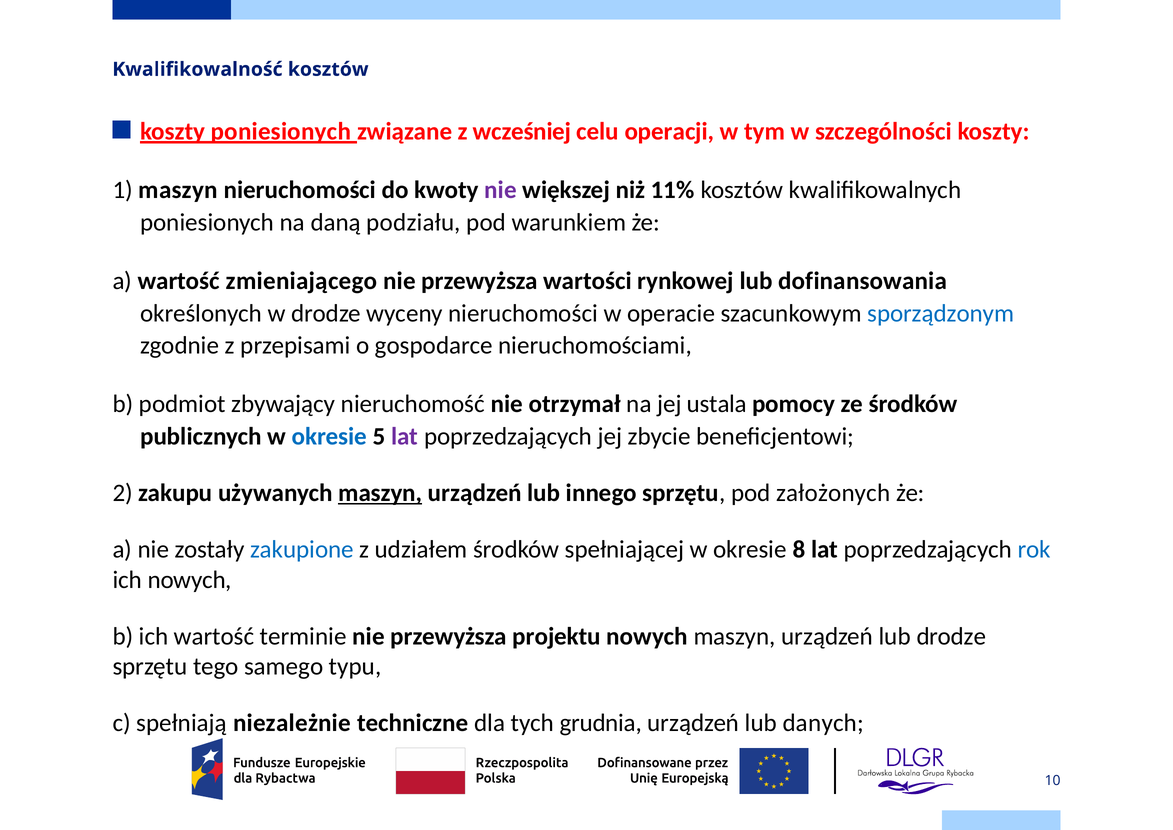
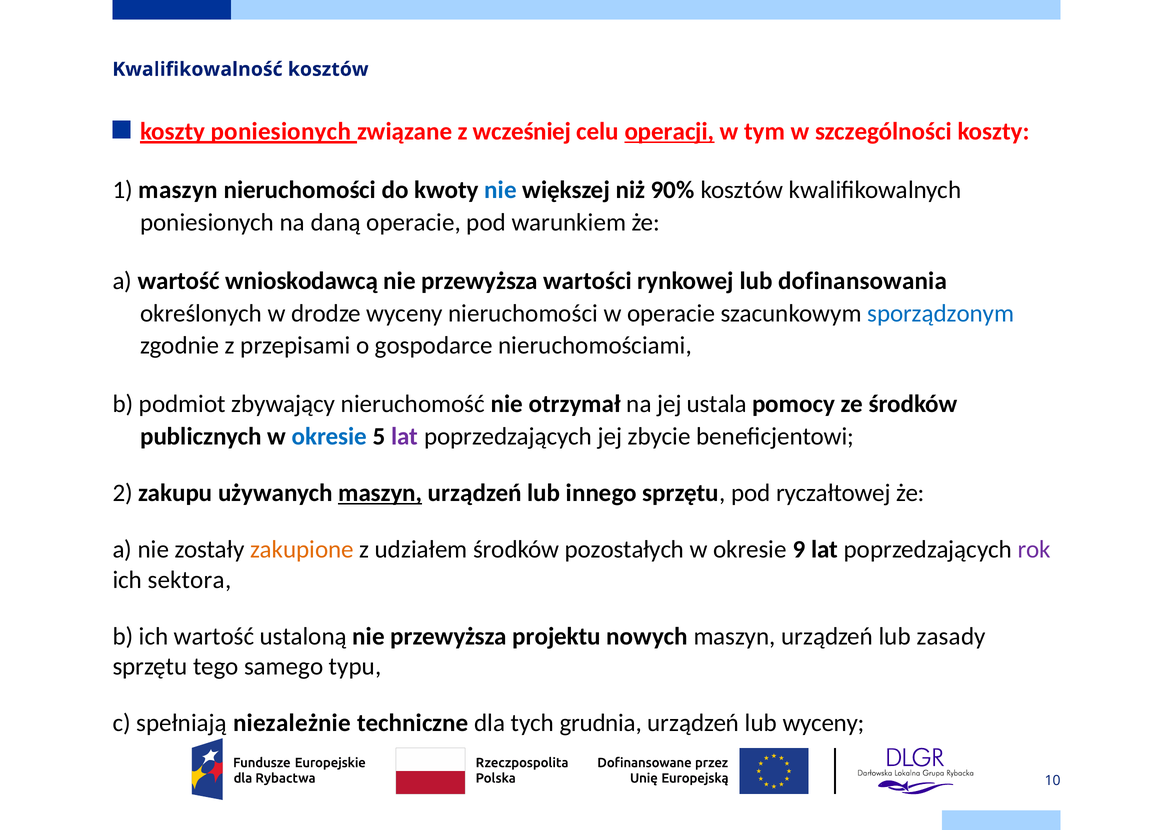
operacji underline: none -> present (669, 131)
nie colour: purple -> blue (501, 190)
11%: 11% -> 90% (673, 190)
daną podziału: podziału -> operacie (414, 222)
zmieniającego: zmieniającego -> wnioskodawcą (302, 281)
założonych: założonych -> ryczałtowej (833, 493)
zakupione colour: blue -> orange (302, 549)
spełniającej: spełniającej -> pozostałych (625, 549)
8: 8 -> 9 (799, 549)
rok colour: blue -> purple (1034, 549)
ich nowych: nowych -> sektora (189, 579)
terminie: terminie -> ustaloną (303, 636)
lub drodze: drodze -> zasady (951, 636)
lub danych: danych -> wyceny (824, 723)
